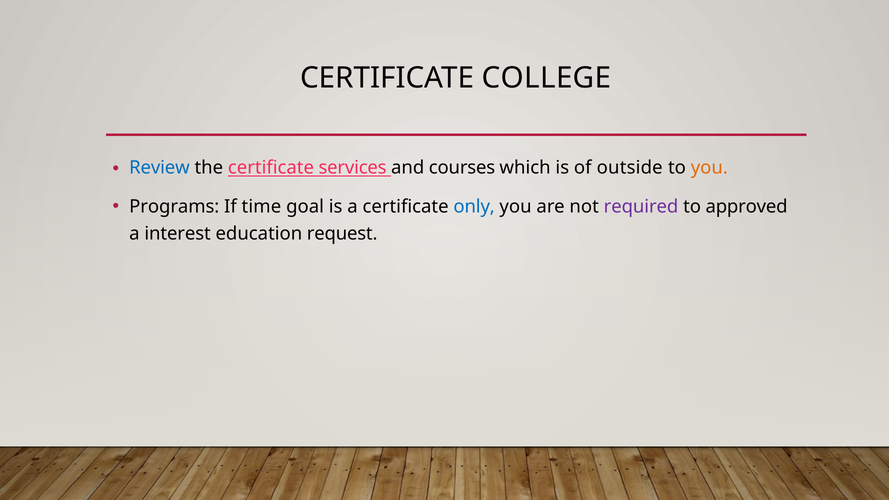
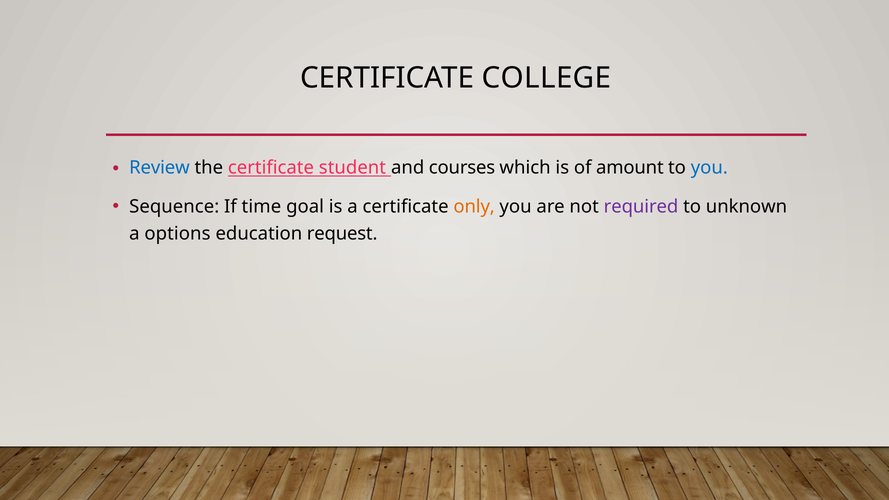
services: services -> student (352, 168)
outside: outside -> amount (630, 168)
you colour: orange -> blue (709, 168)
Programs: Programs -> Sequence (174, 207)
only colour: blue -> orange (474, 207)
approved: approved -> unknown (747, 207)
interest: interest -> options (177, 233)
